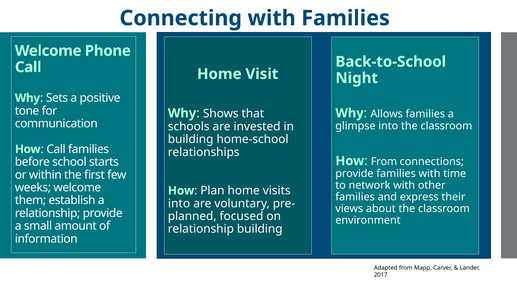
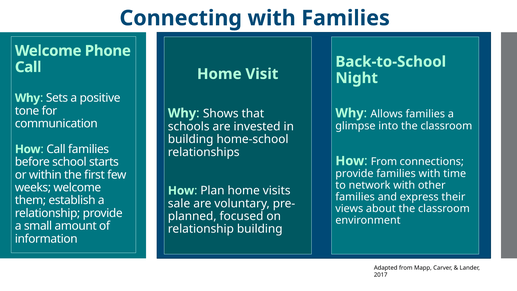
into: into -> sale (179, 203)
